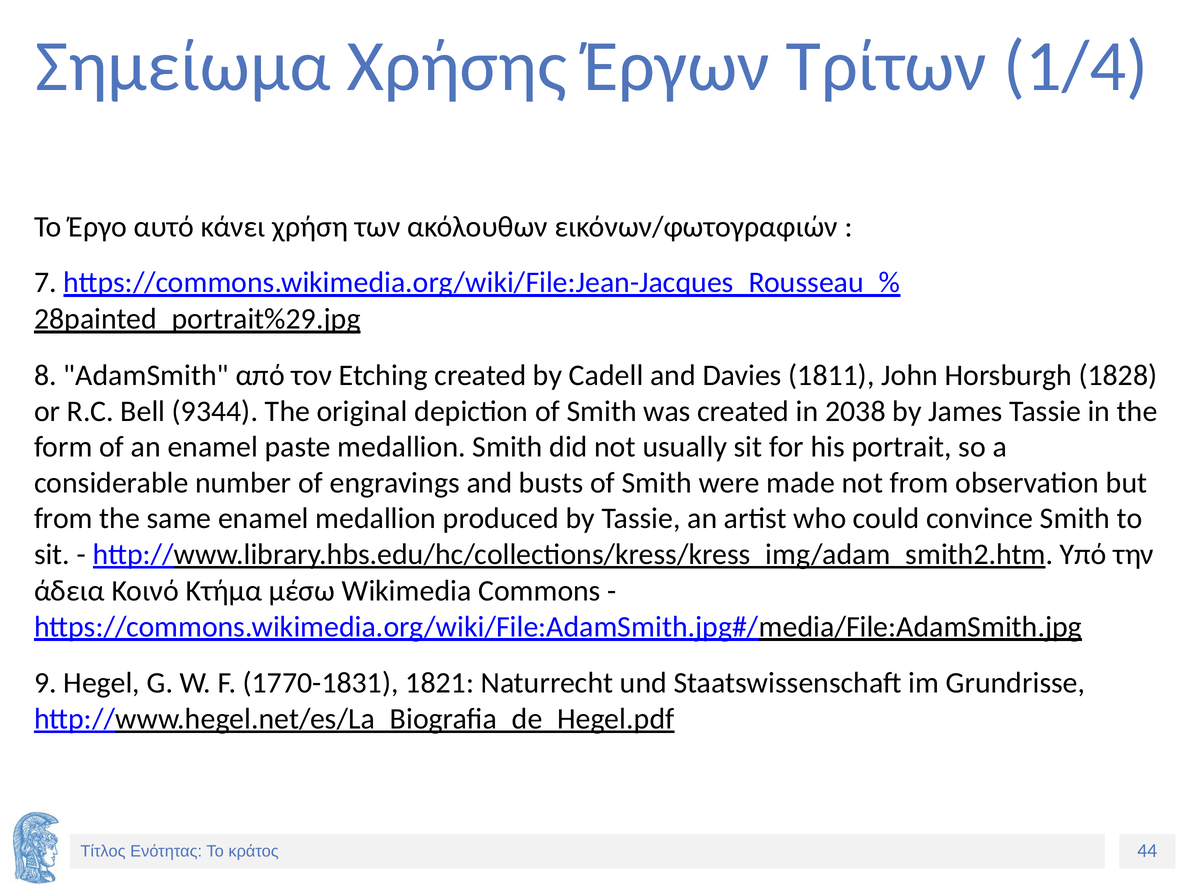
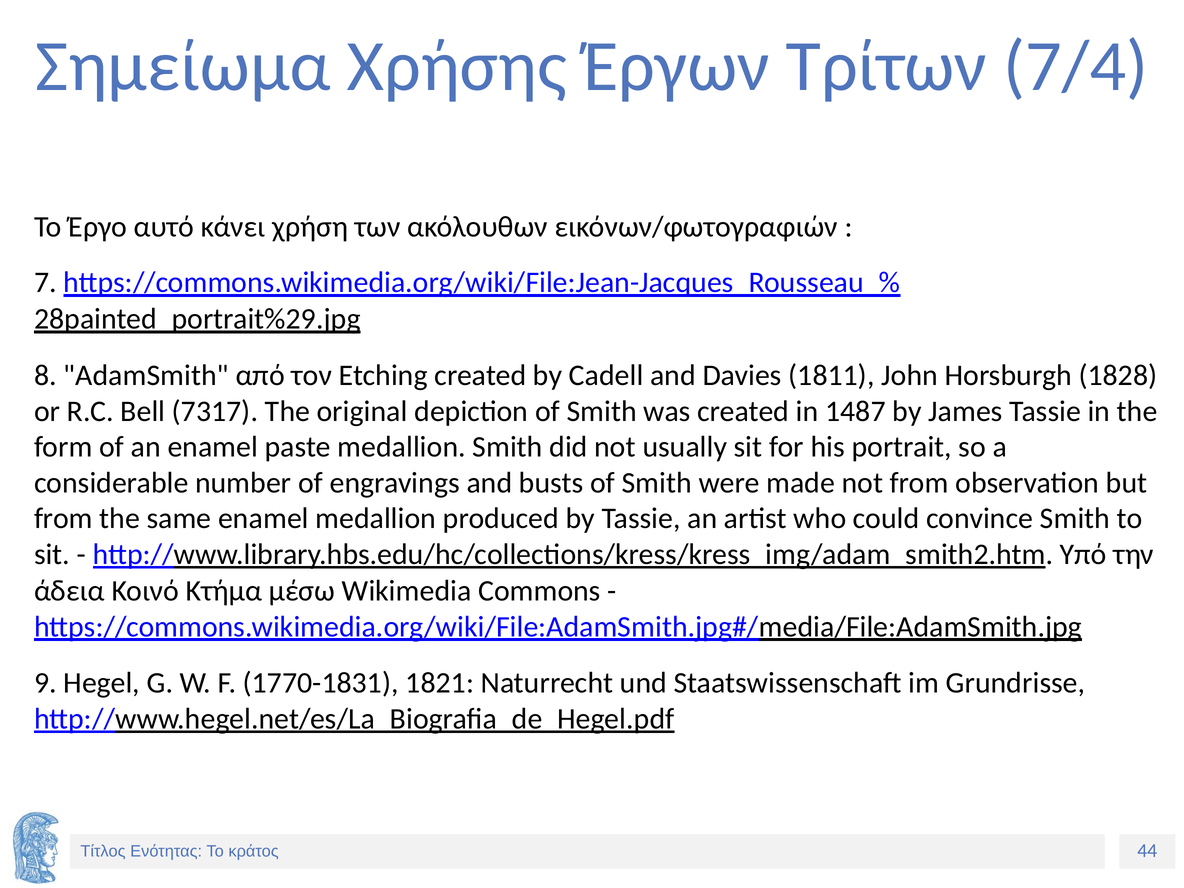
1/4: 1/4 -> 7/4 (1076, 66)
9344: 9344 -> 7317 (215, 411)
2038: 2038 -> 1487 (855, 411)
